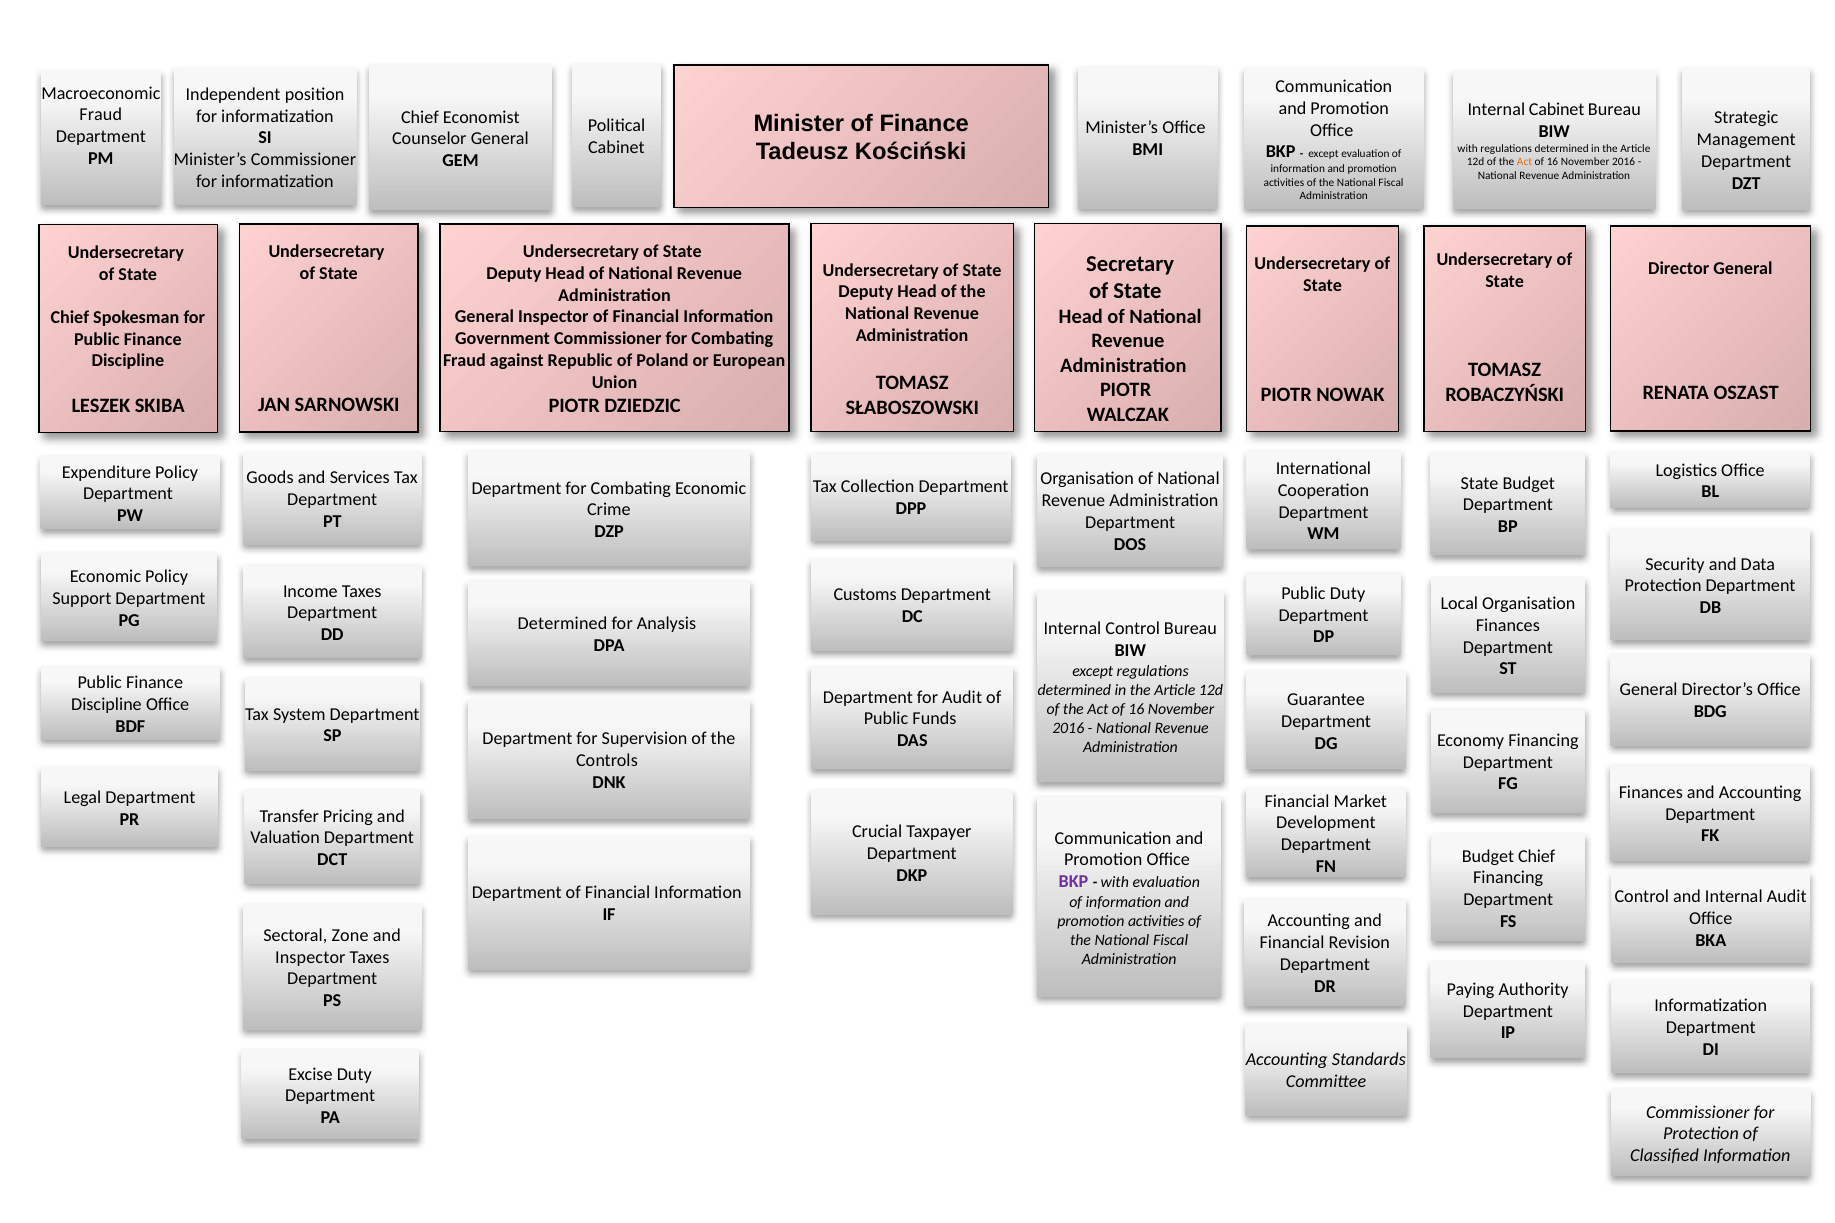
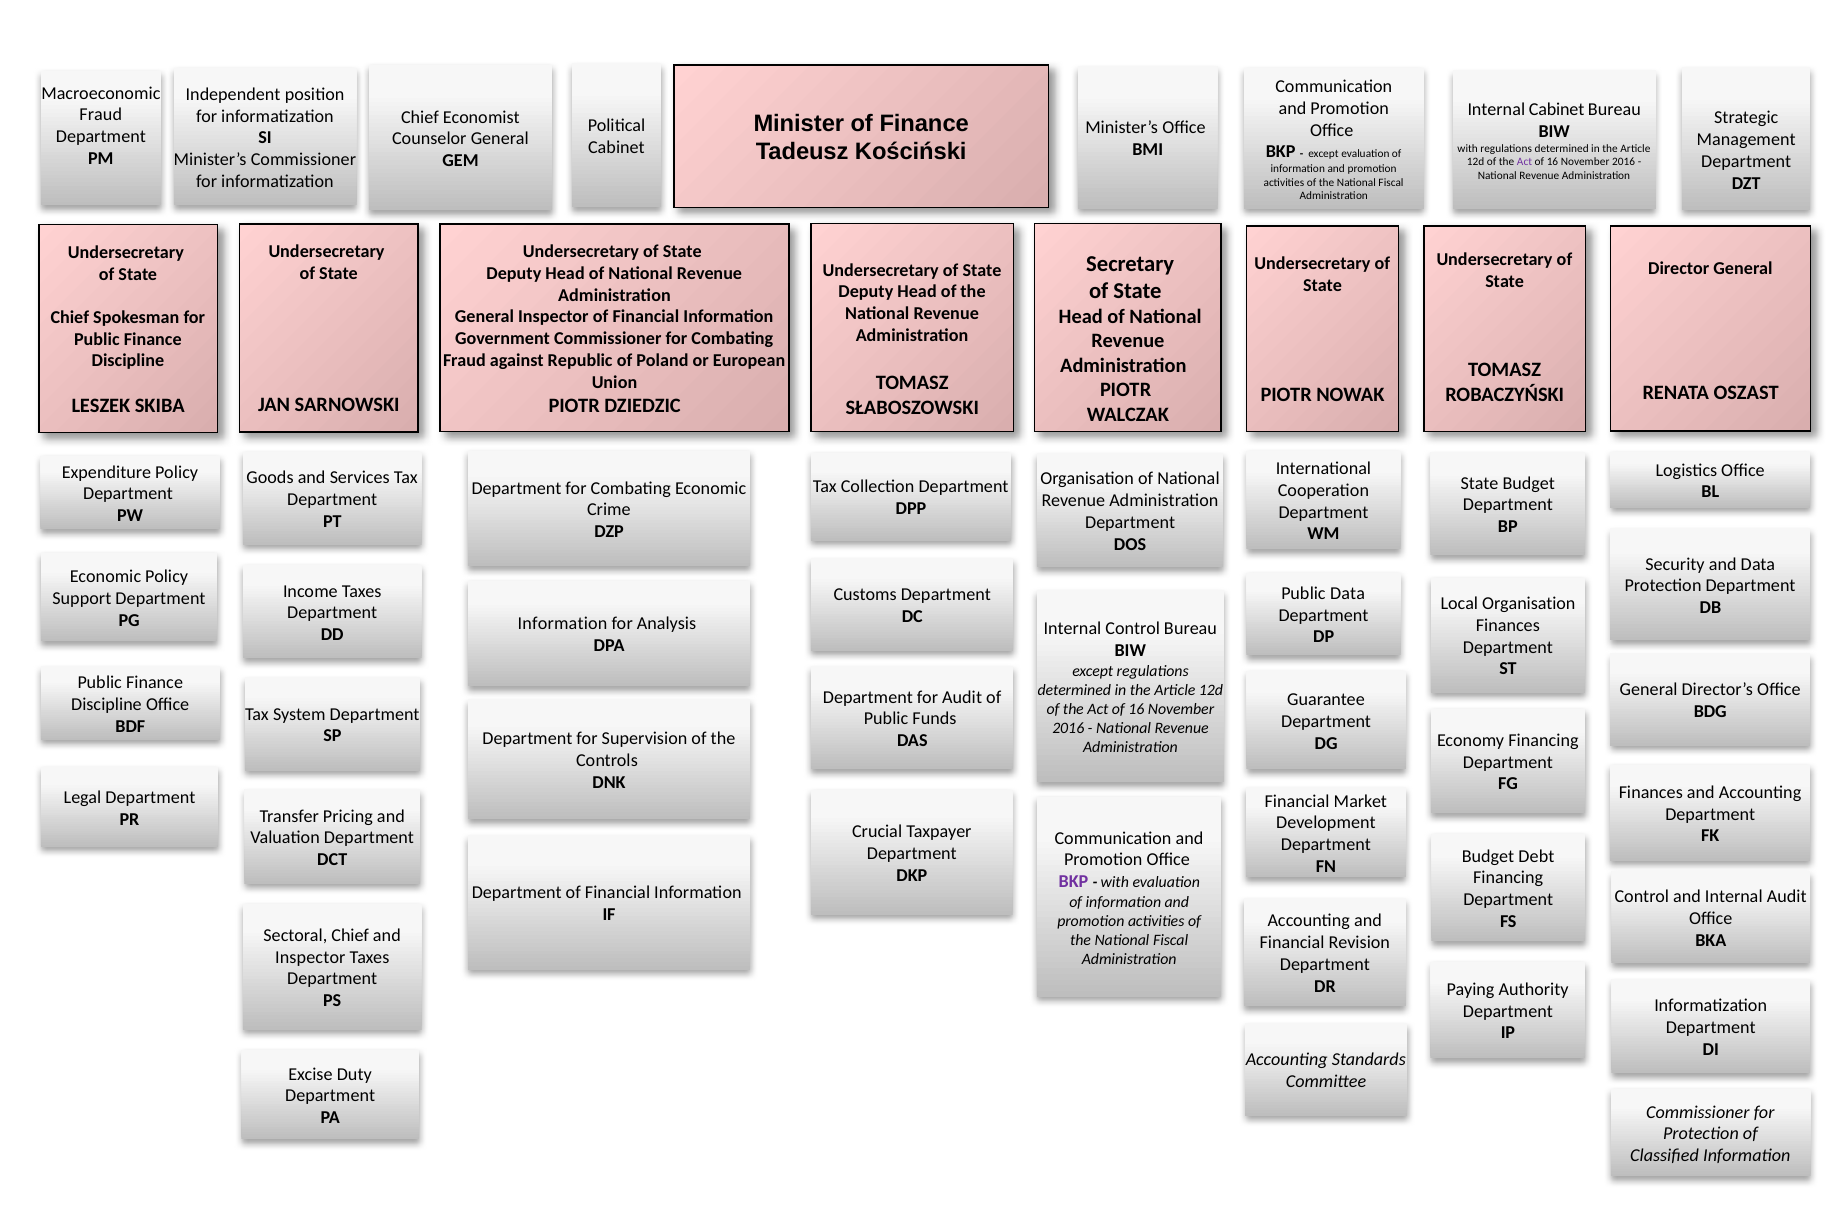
Act colour: orange -> purple (1525, 162)
Public Duty: Duty -> Data (1348, 594)
Determined: Determined -> Information (563, 624)
Budget Chief: Chief -> Debt (1536, 856)
Sectoral Zone: Zone -> Chief (350, 936)
